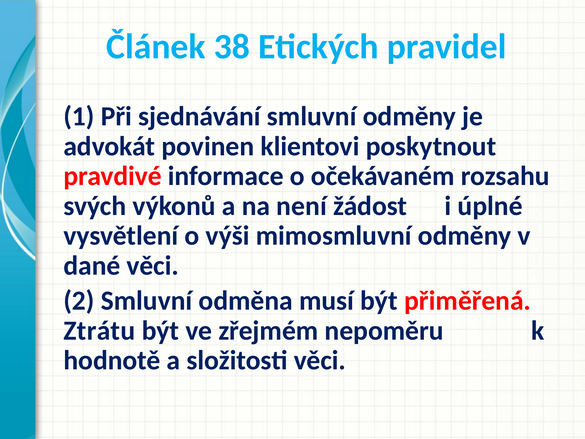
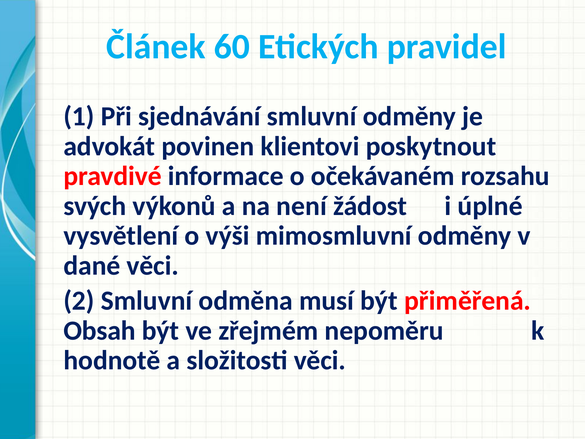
38: 38 -> 60 (232, 47)
Ztrátu: Ztrátu -> Obsah (100, 330)
